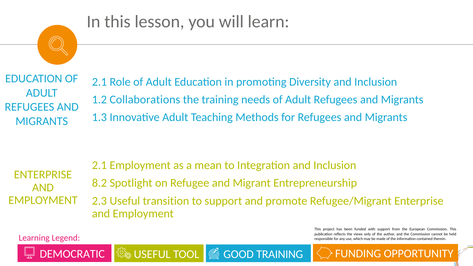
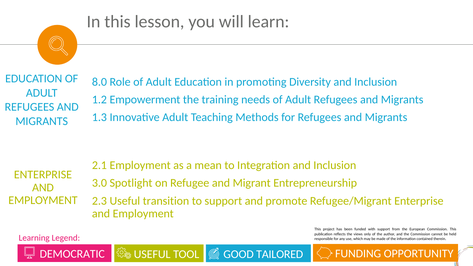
2.1: 2.1 -> 8.0 (99, 82)
Collaborations: Collaborations -> Empowerment (145, 100)
8.2: 8.2 -> 3.0 (99, 183)
GOOD TRAINING: TRAINING -> TAILORED (280, 254)
